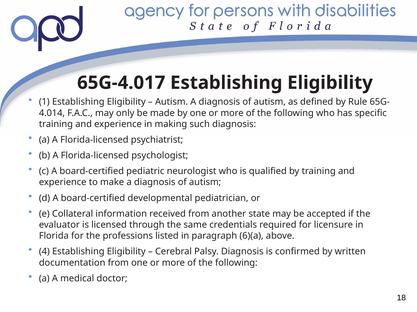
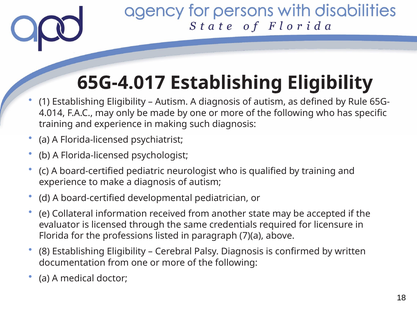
6)(a: 6)(a -> 7)(a (252, 236)
4: 4 -> 8 (44, 252)
